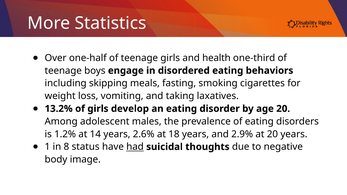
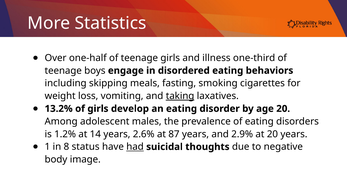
health: health -> illness (216, 58)
taking underline: none -> present (180, 96)
18: 18 -> 87 (174, 134)
